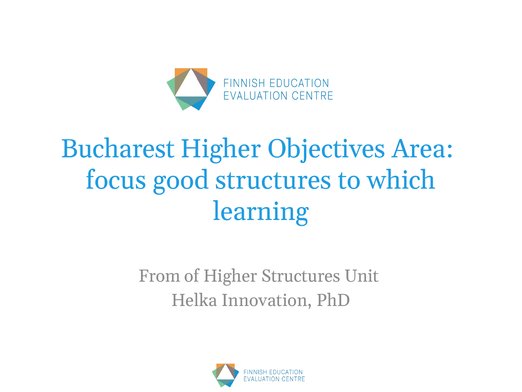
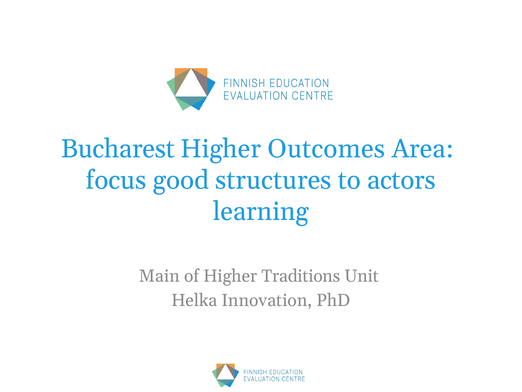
Objectives: Objectives -> Outcomes (326, 149)
which: which -> actors (402, 180)
From: From -> Main (159, 276)
Higher Structures: Structures -> Traditions (301, 276)
